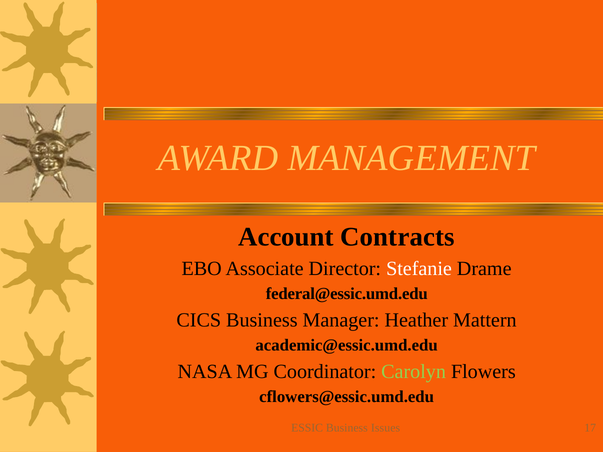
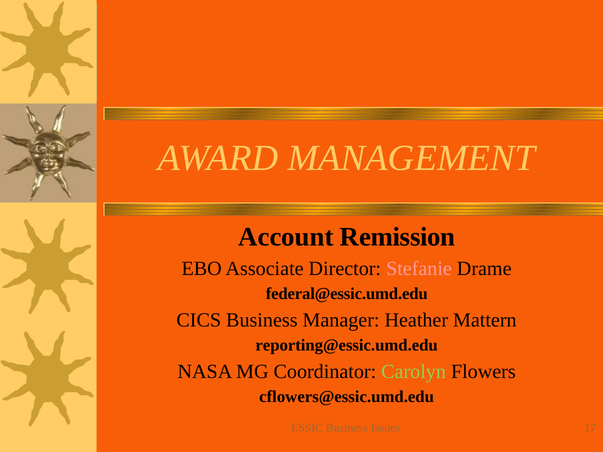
Contracts: Contracts -> Remission (398, 237)
Stefanie colour: white -> pink (419, 269)
academic@essic.umd.edu: academic@essic.umd.edu -> reporting@essic.umd.edu (347, 346)
